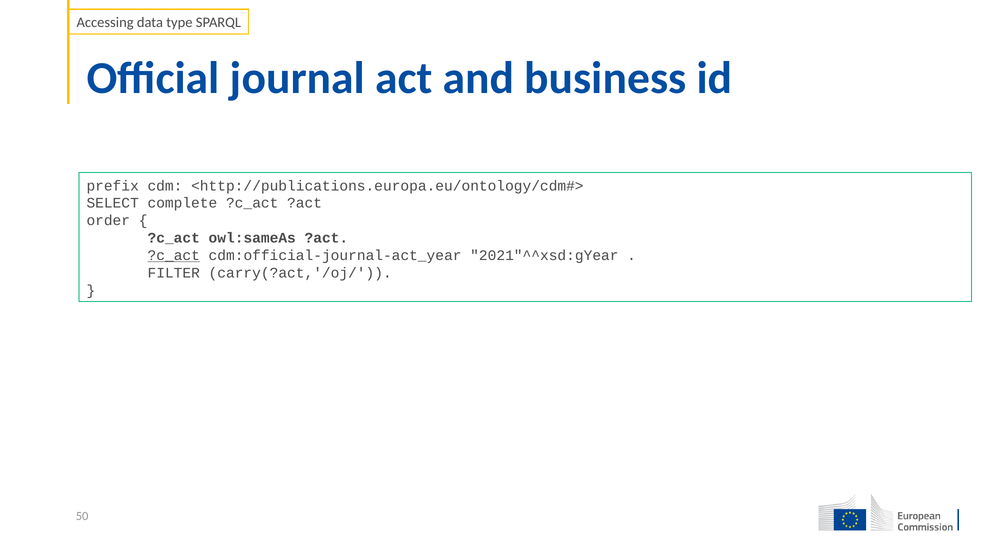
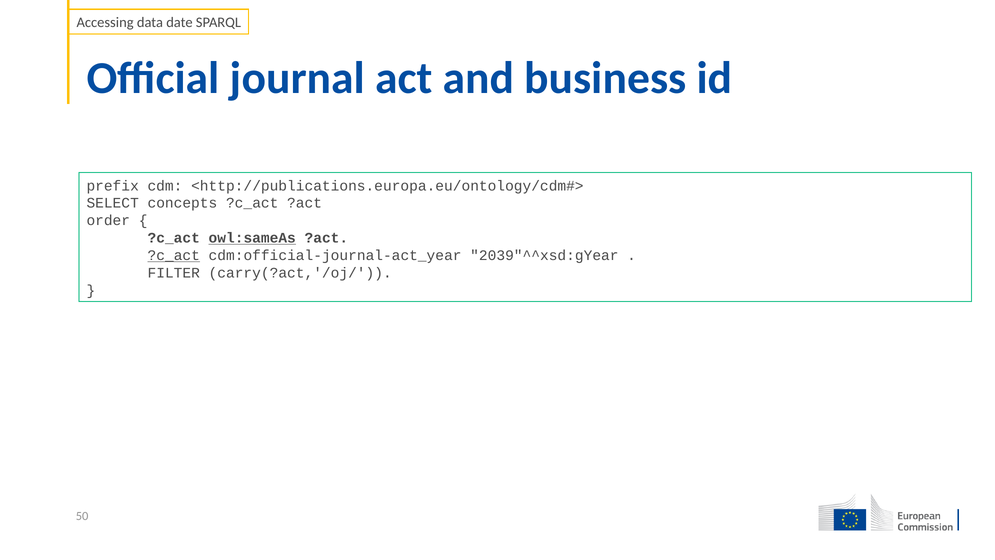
type: type -> date (179, 23)
complete: complete -> concepts (182, 203)
owl:sameAs underline: none -> present (252, 238)
2021"^^xsd:gYear: 2021"^^xsd:gYear -> 2039"^^xsd:gYear (544, 255)
